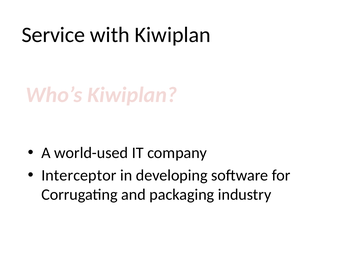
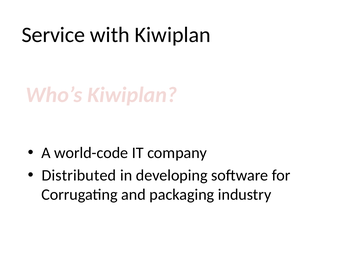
world-used: world-used -> world-code (91, 153)
Interceptor: Interceptor -> Distributed (79, 176)
